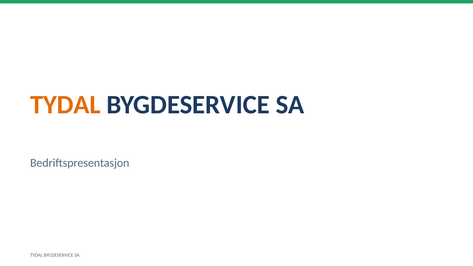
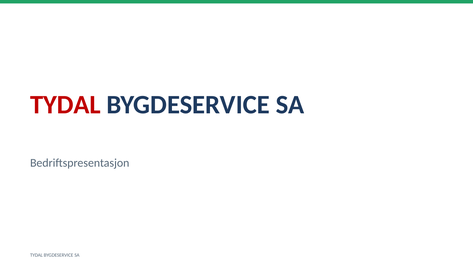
TYDAL colour: orange -> red (65, 105)
